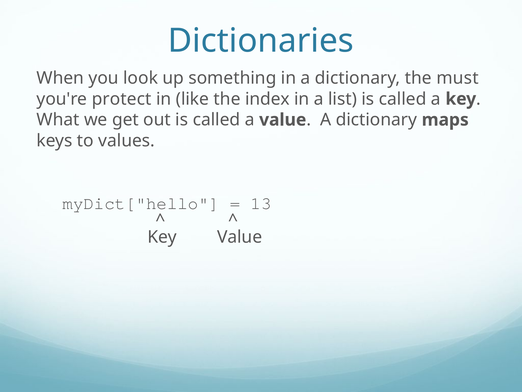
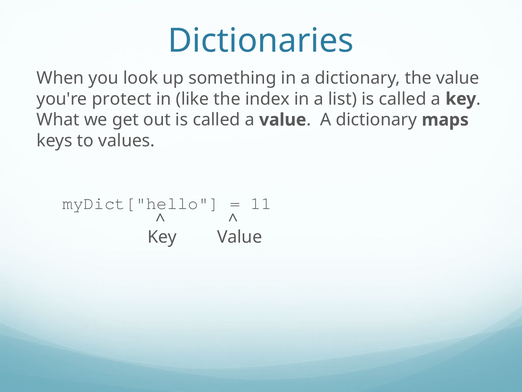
the must: must -> value (458, 78)
13: 13 -> 11 (261, 203)
